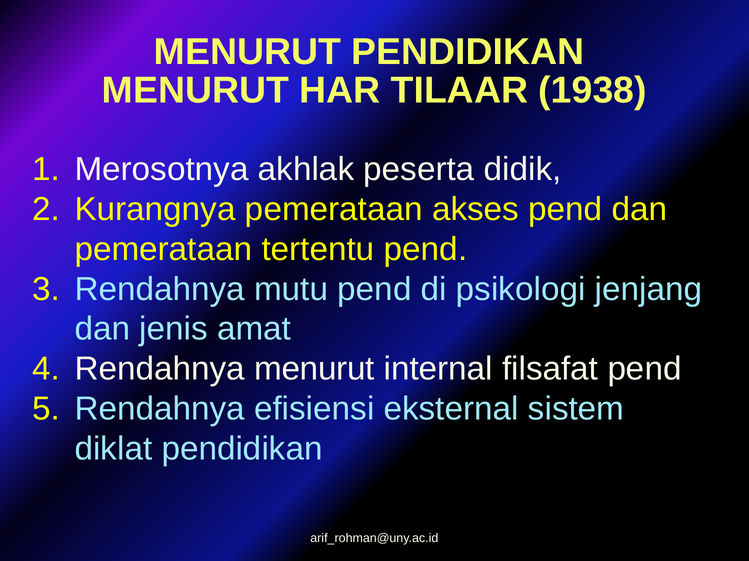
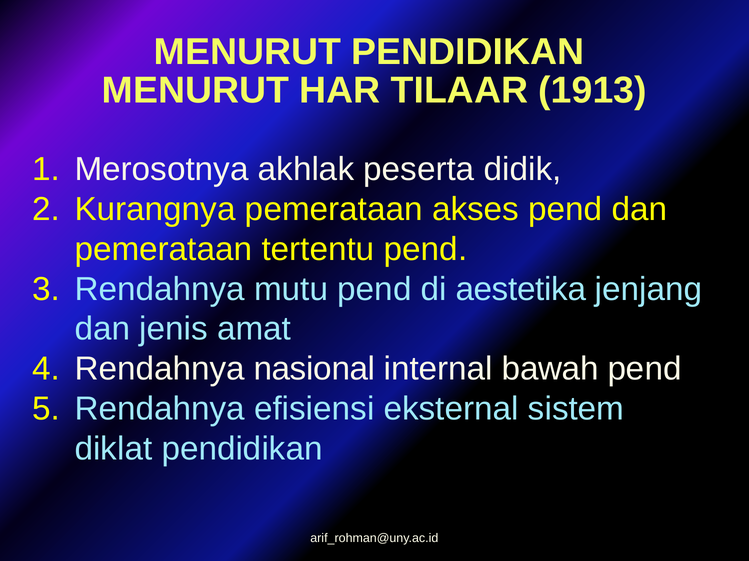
1938: 1938 -> 1913 (593, 90)
psikologi: psikologi -> aestetika (521, 289)
Rendahnya menurut: menurut -> nasional (314, 369)
filsafat: filsafat -> bawah (550, 369)
